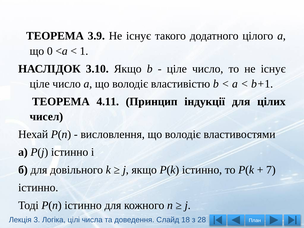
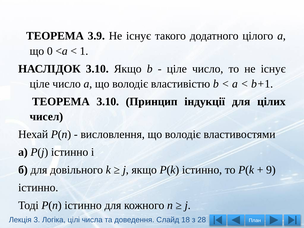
ТЕОРЕМА 4.11: 4.11 -> 3.10 (108, 102)
7: 7 -> 9 (271, 170)
